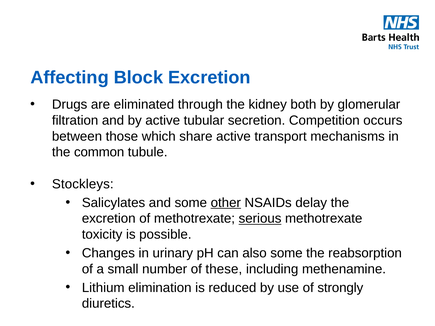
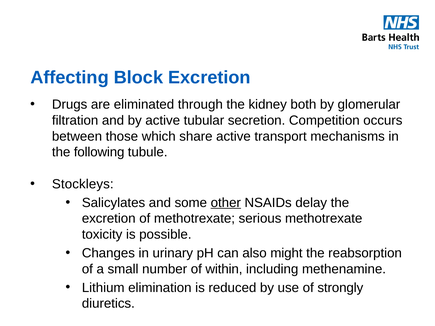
common: common -> following (99, 152)
serious underline: present -> none (260, 219)
also some: some -> might (286, 253)
these: these -> within (224, 269)
